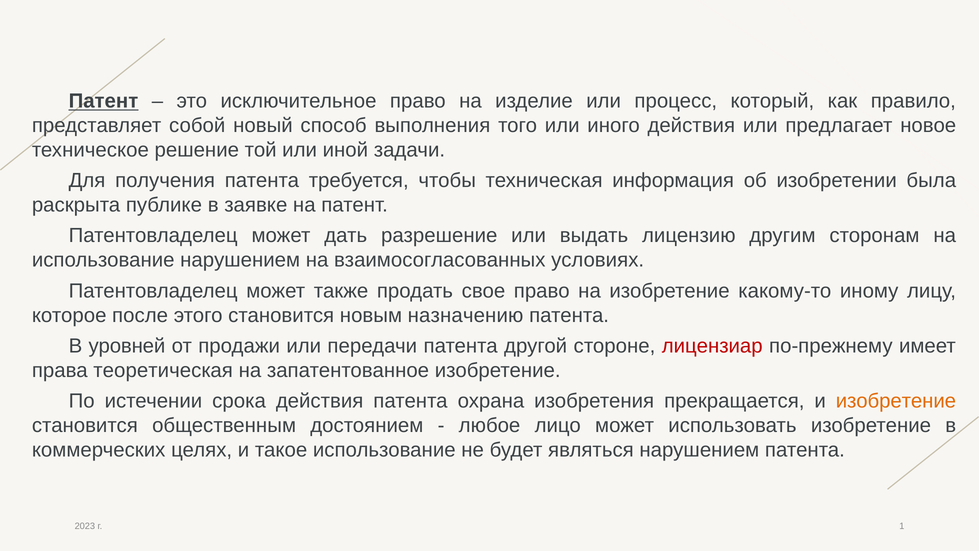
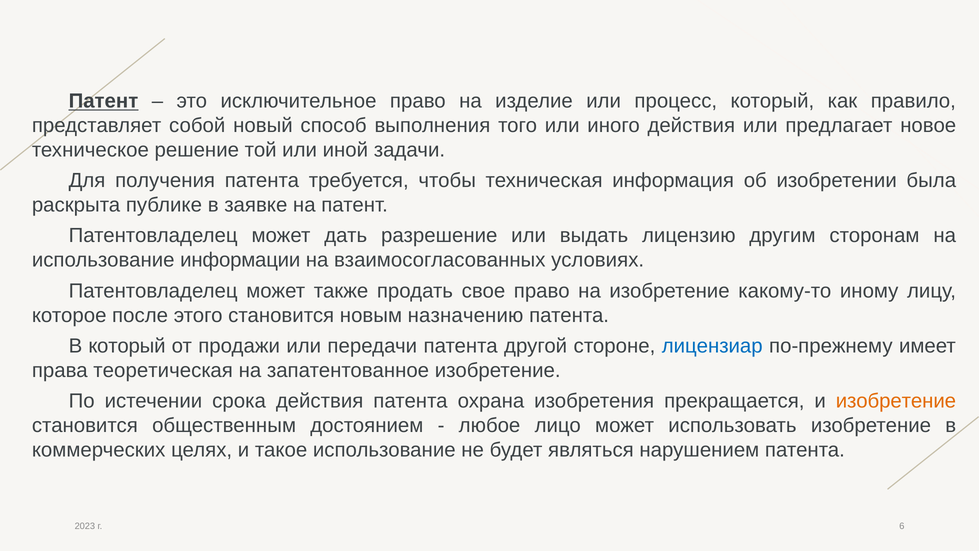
использование нарушением: нарушением -> информации (240, 260)
В уровней: уровней -> который (127, 346)
лицензиар colour: red -> blue (712, 346)
1: 1 -> 6 (902, 526)
